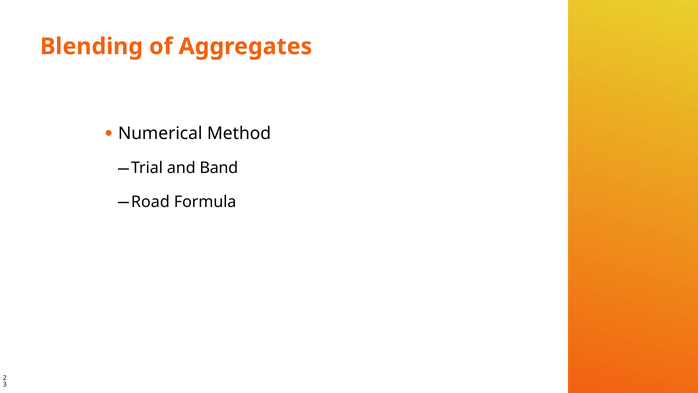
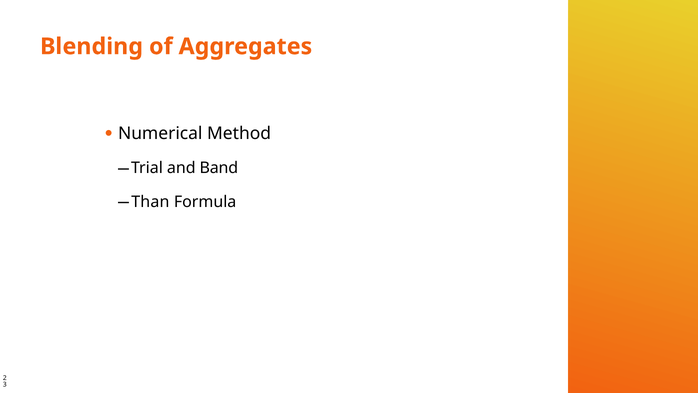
Road: Road -> Than (150, 202)
